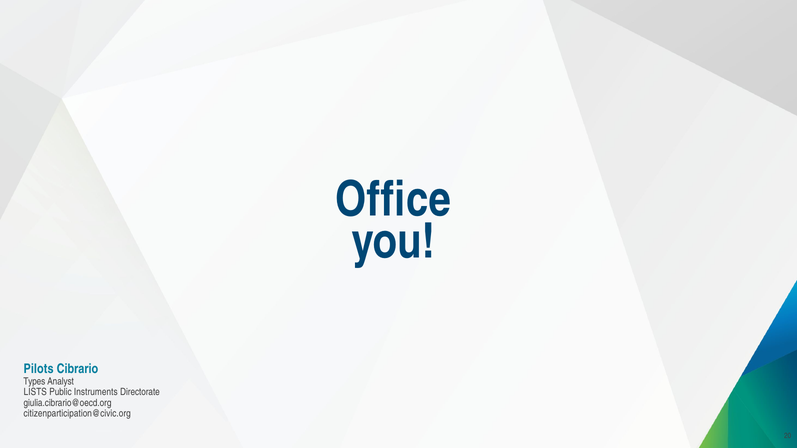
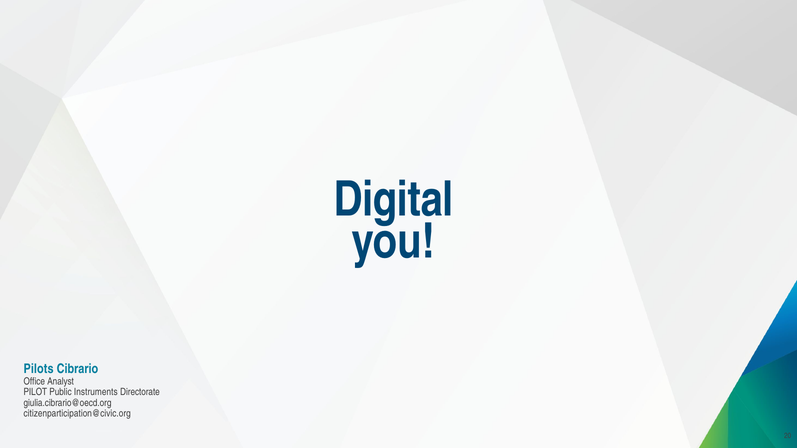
Office: Office -> Digital (394, 199)
Types: Types -> Office (34, 382)
LISTS: LISTS -> PILOT (35, 392)
